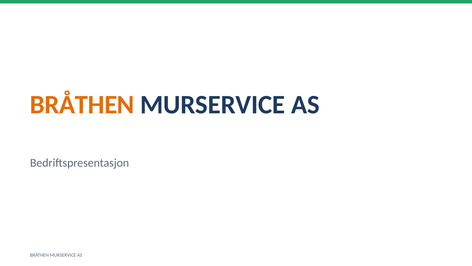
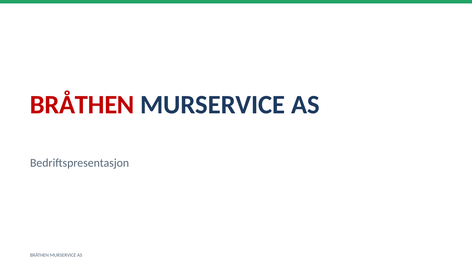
BRÅTHEN colour: orange -> red (82, 105)
